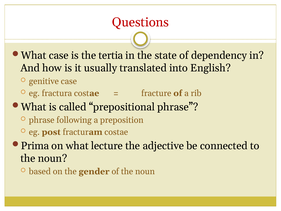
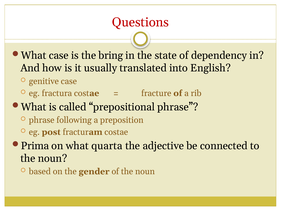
tertia: tertia -> bring (111, 55)
lecture: lecture -> quarta (107, 146)
